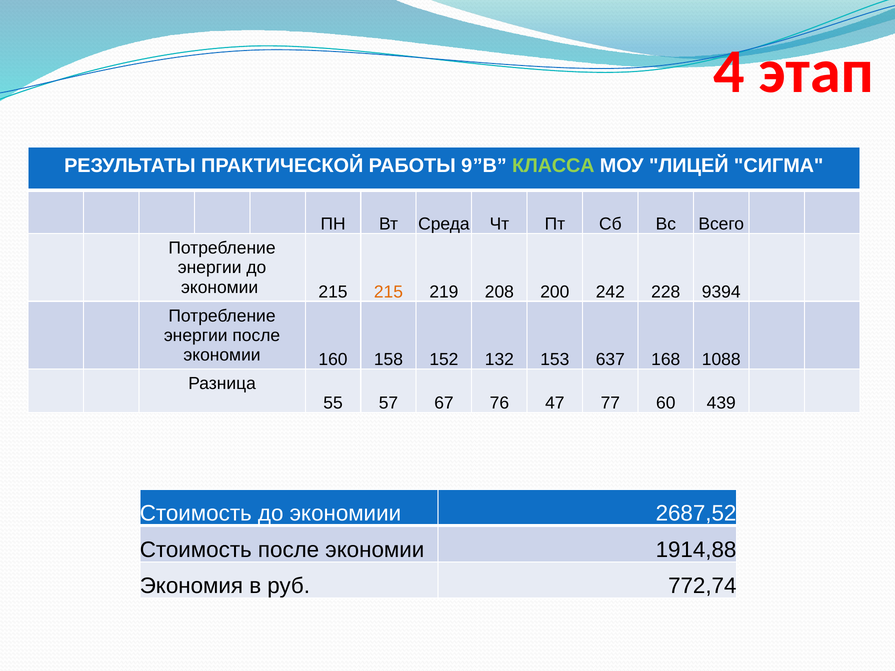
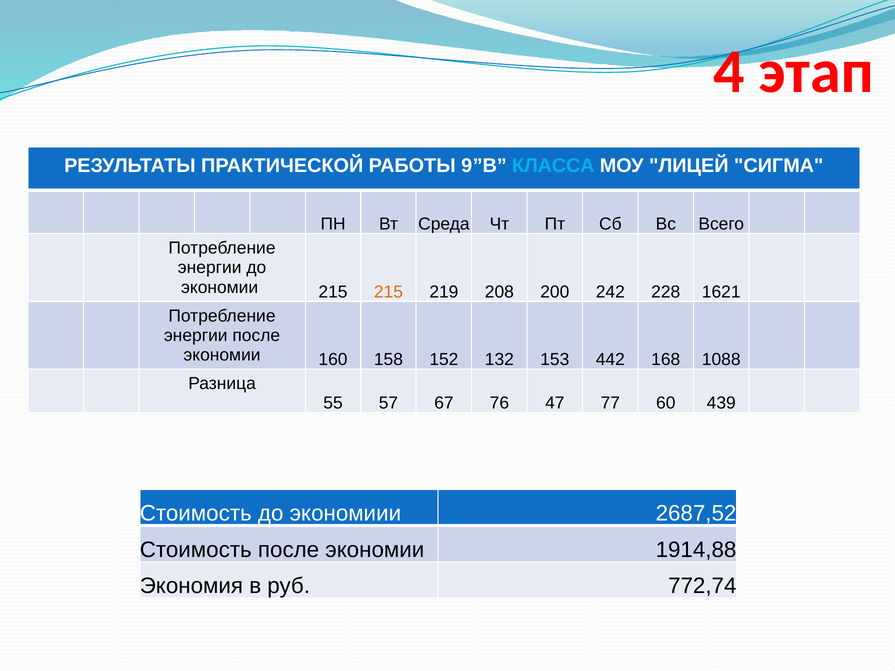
КЛАССА colour: light green -> light blue (553, 166)
9394: 9394 -> 1621 (721, 292)
637: 637 -> 442 (610, 360)
